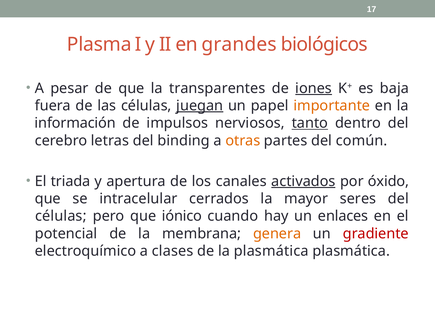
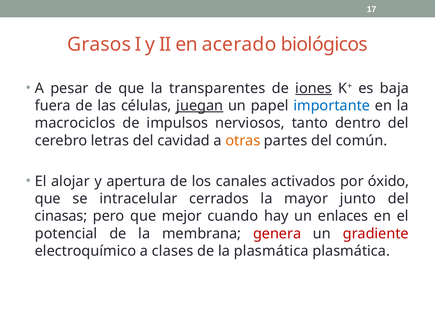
Plasma: Plasma -> Grasos (99, 44)
grandes: grandes -> acerado (239, 44)
importante colour: orange -> blue (332, 105)
información: información -> macrociclos (75, 123)
tanto underline: present -> none (310, 123)
binding: binding -> cavidad (184, 140)
triada: triada -> alojar (70, 181)
activados underline: present -> none (303, 181)
seres: seres -> junto (358, 198)
células: células -> cinasas (61, 216)
iónico: iónico -> mejor (182, 216)
genera colour: orange -> red (277, 233)
